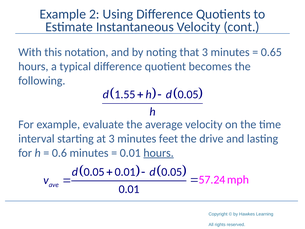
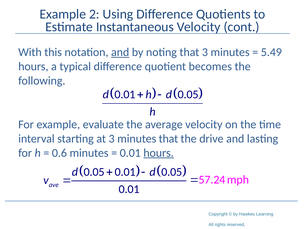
and underline: none -> present (120, 52)
0.65: 0.65 -> 5.49 (271, 52)
1.55: 1.55 -> 0.01 (125, 94)
minutes feet: feet -> that (168, 138)
